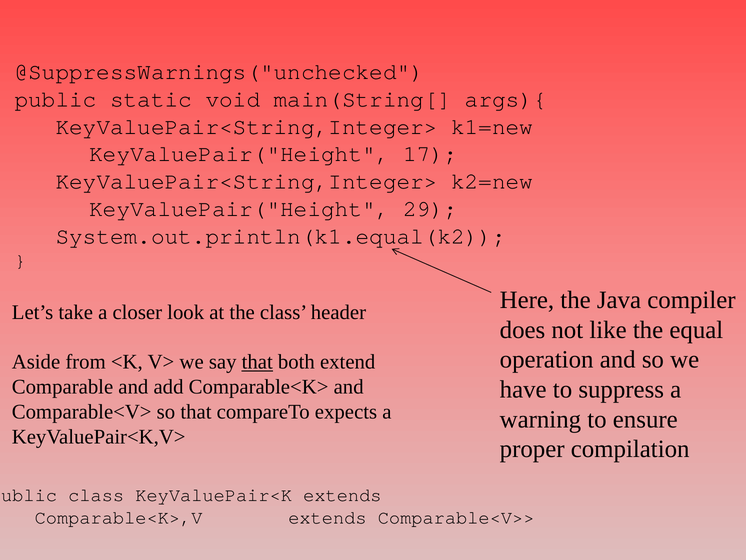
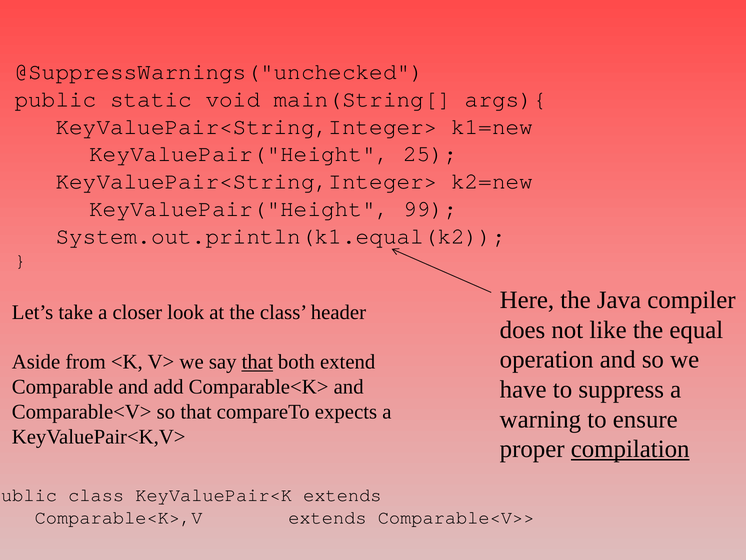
17: 17 -> 25 (430, 154)
29: 29 -> 99 (430, 208)
compilation underline: none -> present (630, 449)
